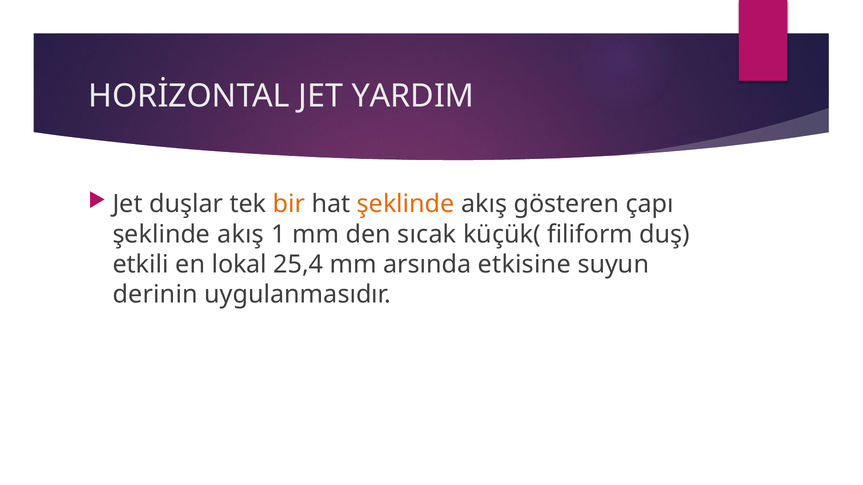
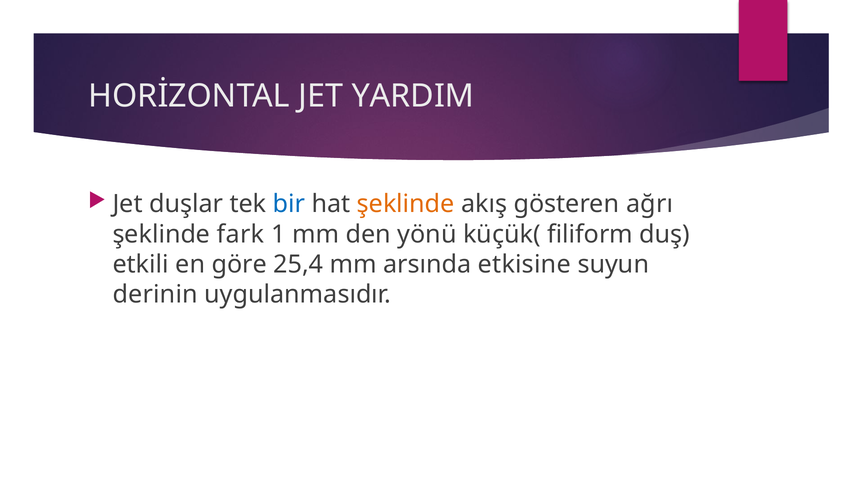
bir colour: orange -> blue (289, 204)
çapı: çapı -> ağrı (650, 204)
akış: akış -> fark (241, 234)
sıcak: sıcak -> yönü (427, 234)
lokal: lokal -> göre (239, 265)
